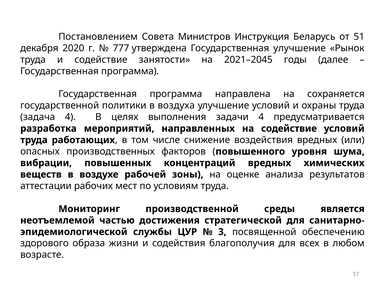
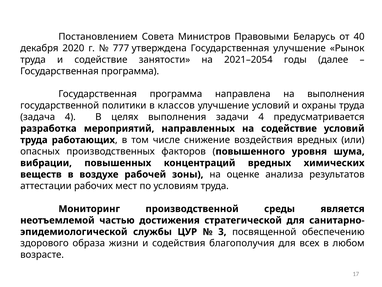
Инструкция: Инструкция -> Правовыми (262, 37)
51: 51 -> 40 (359, 37)
2021–2045: 2021–2045 -> 2021–2054 (248, 60)
на сохраняется: сохраняется -> выполнения (336, 94)
воздуха: воздуха -> классов (176, 105)
